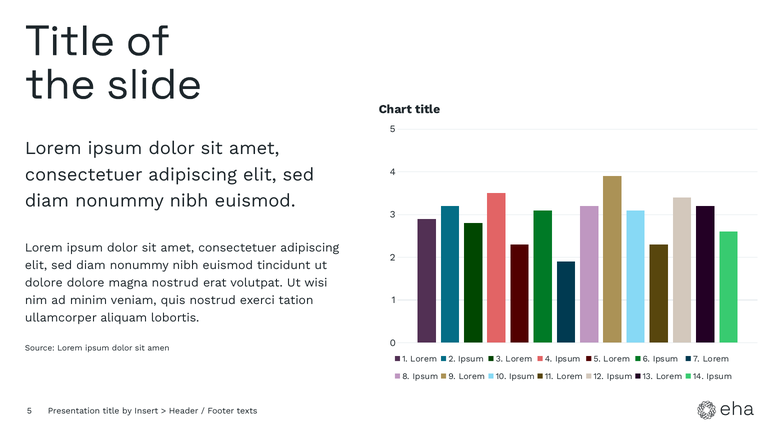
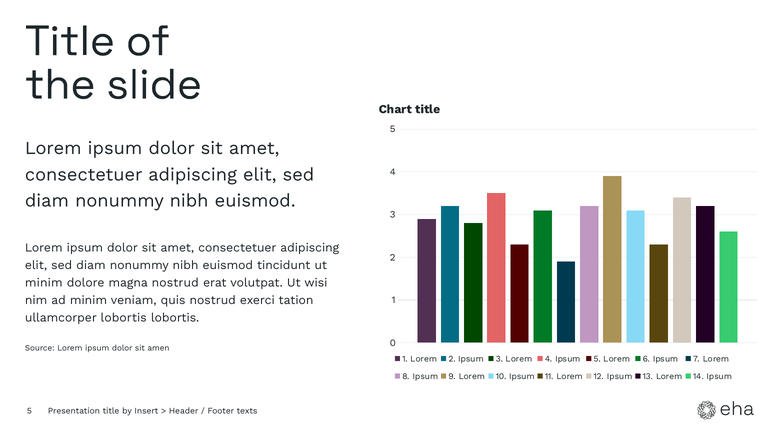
dolore: dolore -> minim (44, 283)
ullamcorper aliquam: aliquam -> lobortis (124, 318)
